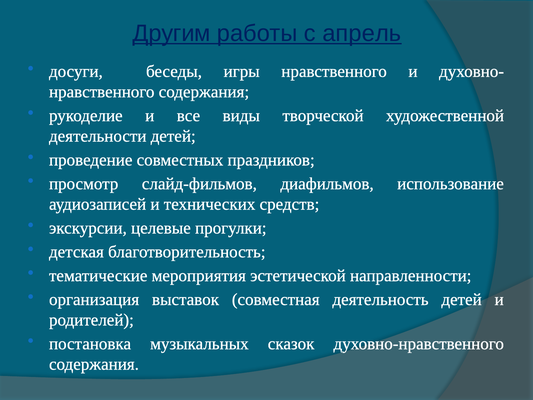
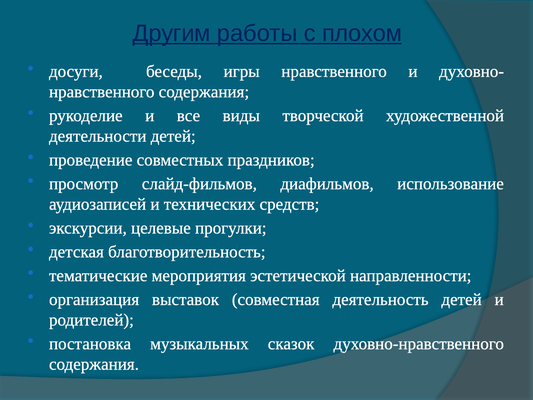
апрель: апрель -> плохом (362, 33)
